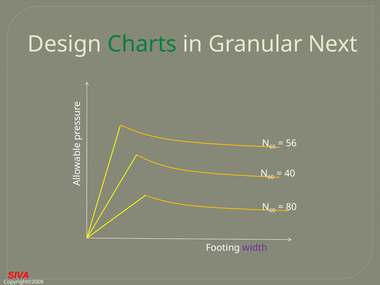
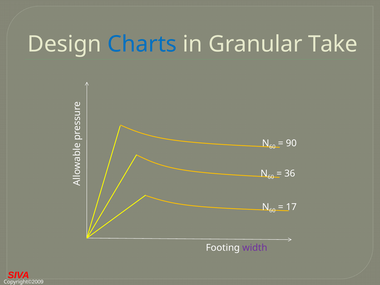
Charts colour: green -> blue (142, 44)
Next: Next -> Take (333, 44)
56: 56 -> 90 (291, 143)
40: 40 -> 36 (290, 173)
80: 80 -> 17 (291, 207)
